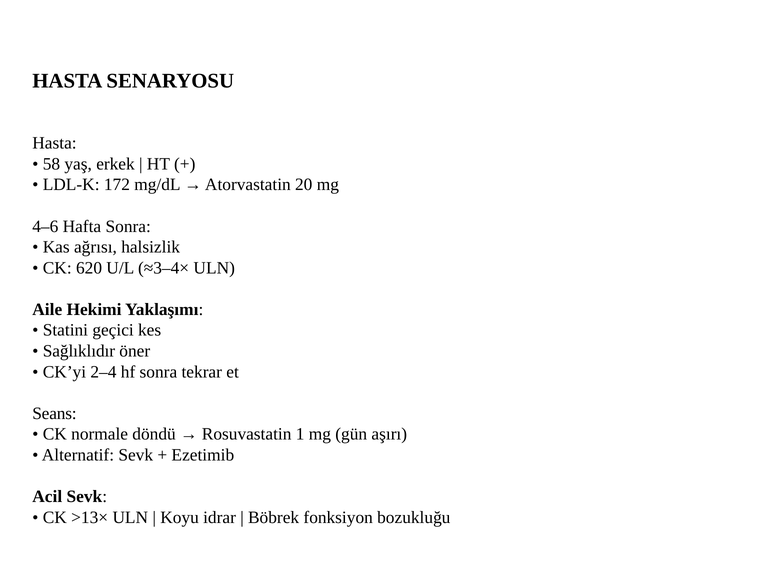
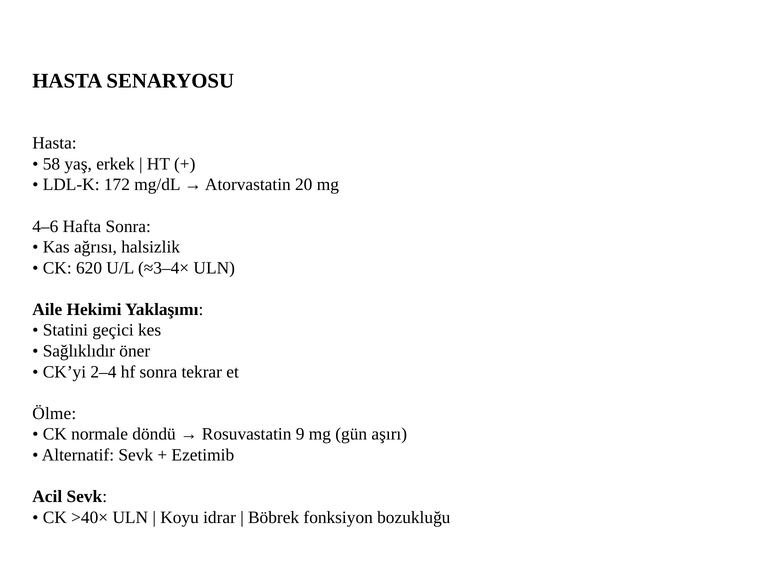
Seans: Seans -> Ölme (54, 414)
1: 1 -> 9 (300, 435)
>13×: >13× -> >40× (90, 518)
